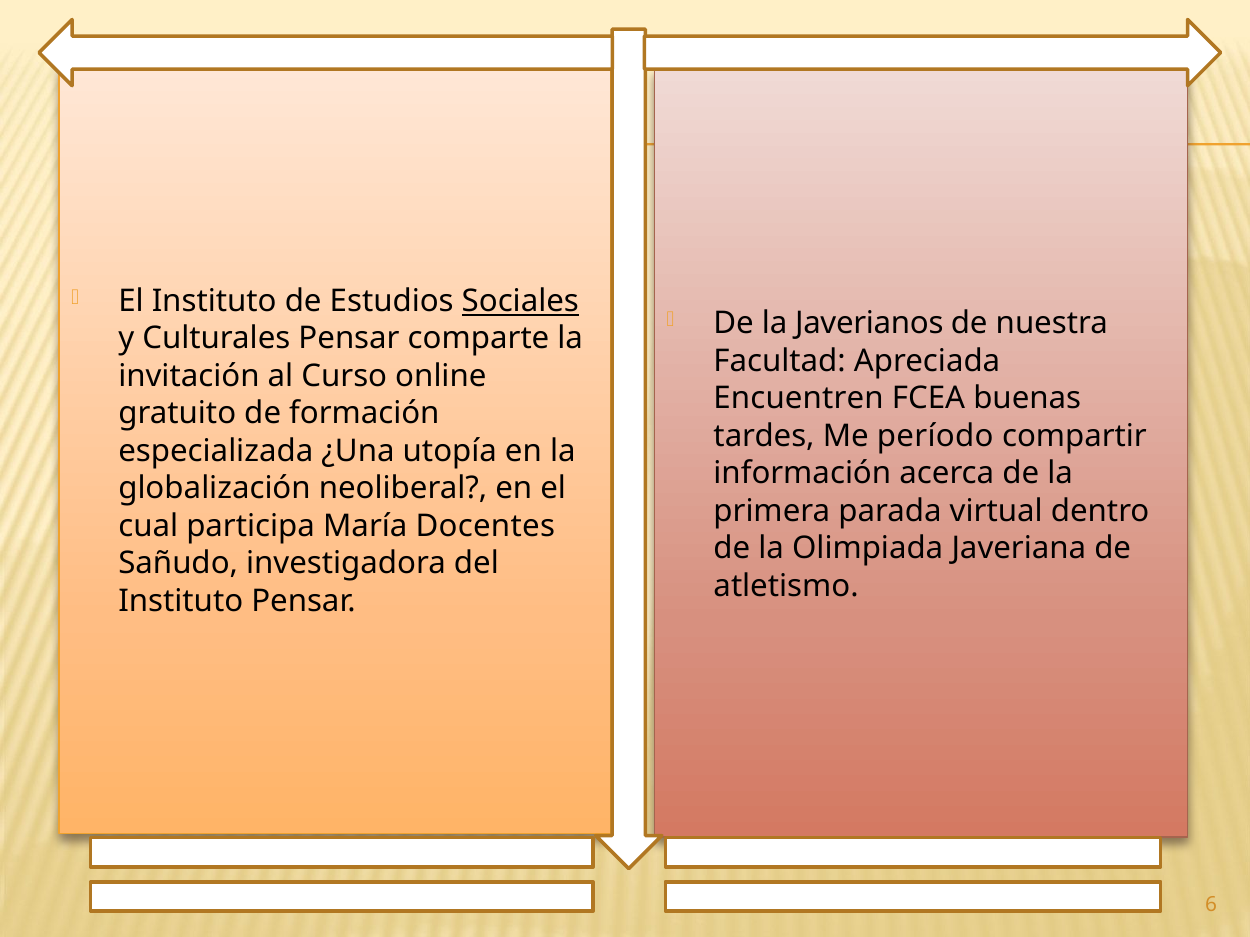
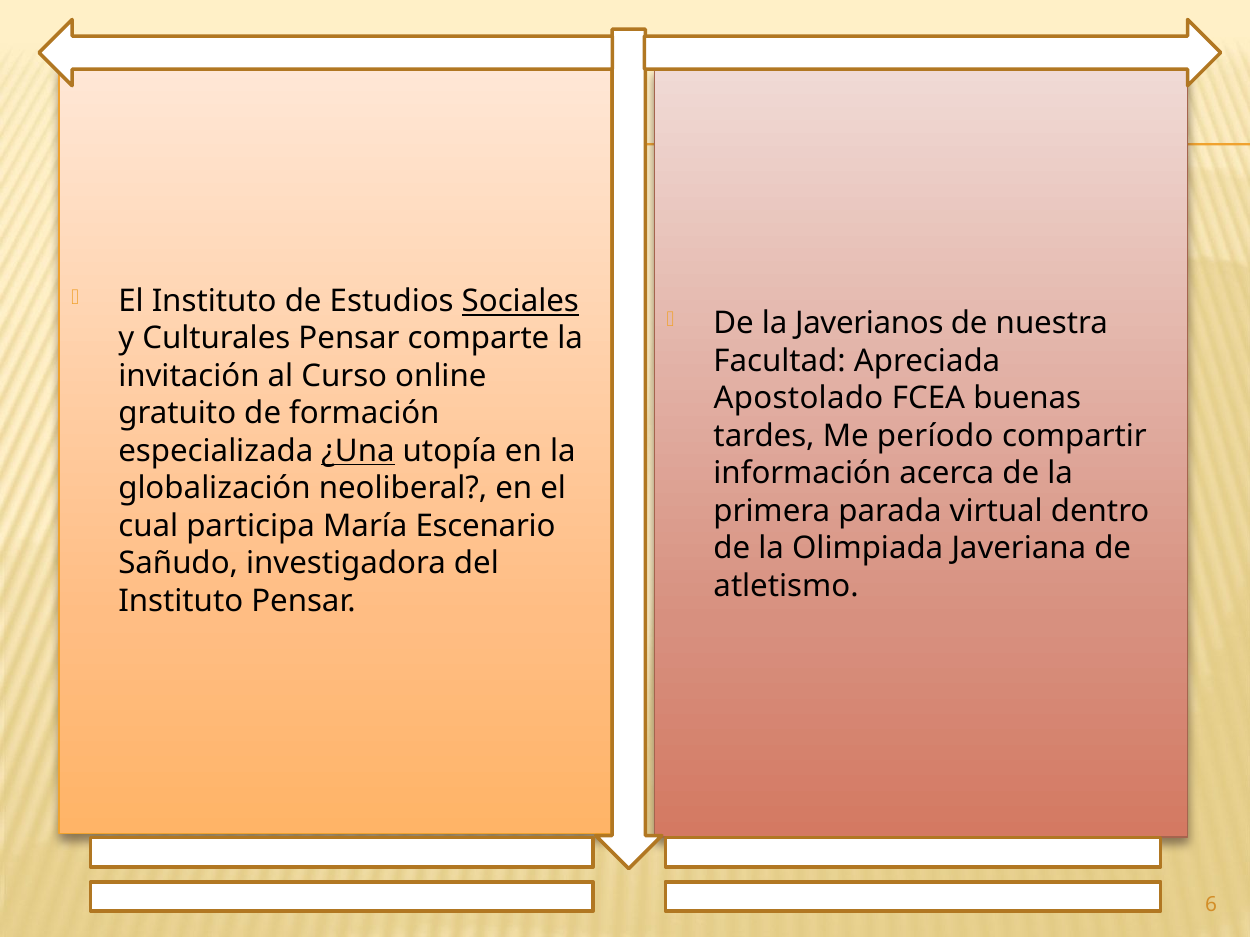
Encuentren: Encuentren -> Apostolado (798, 399)
¿Una underline: none -> present (358, 451)
Docentes: Docentes -> Escenario (486, 526)
